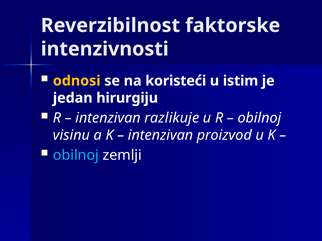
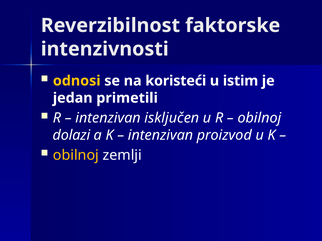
hirurgiju: hirurgiju -> primetili (127, 98)
razlikuje: razlikuje -> isključen (172, 118)
visinu: visinu -> dolazi (71, 135)
obilnoj colour: light blue -> yellow (76, 155)
